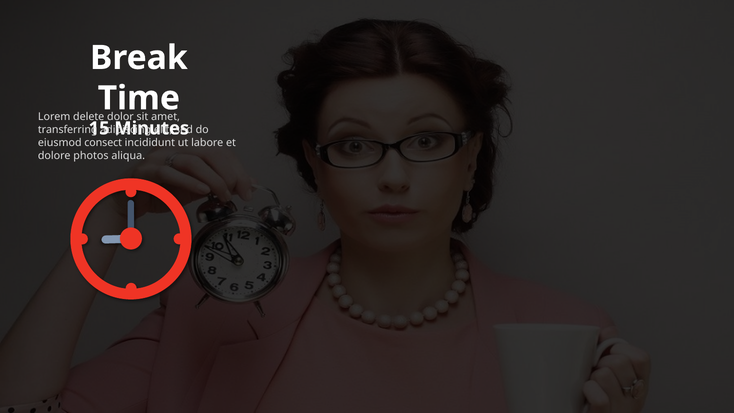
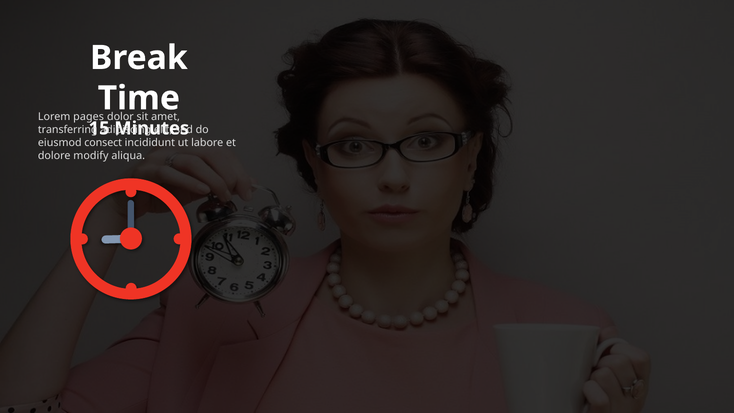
delete: delete -> pages (89, 117)
photos: photos -> modify (91, 155)
